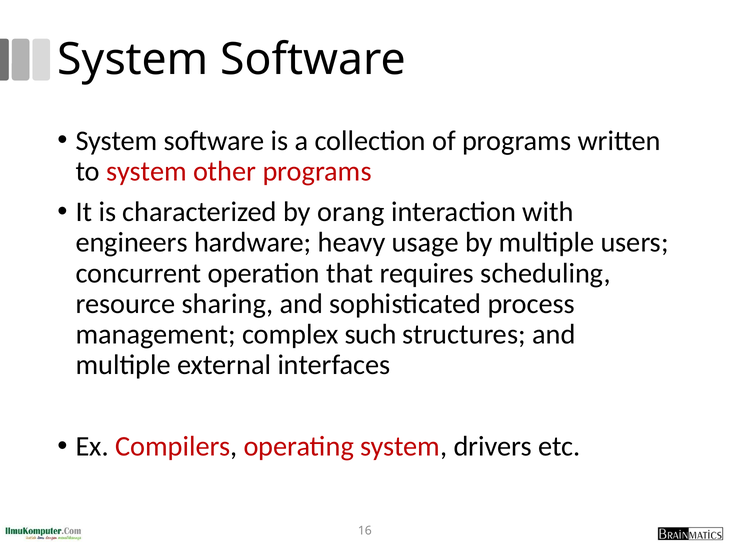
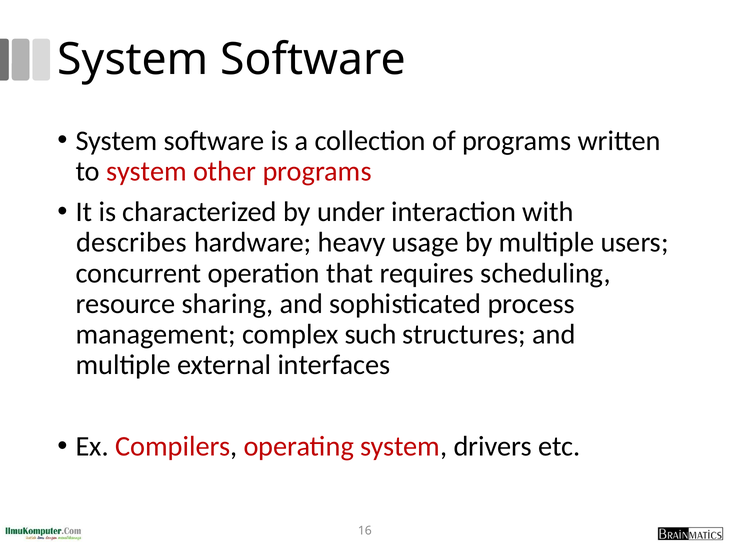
orang: orang -> under (351, 212)
engineers: engineers -> describes (131, 242)
